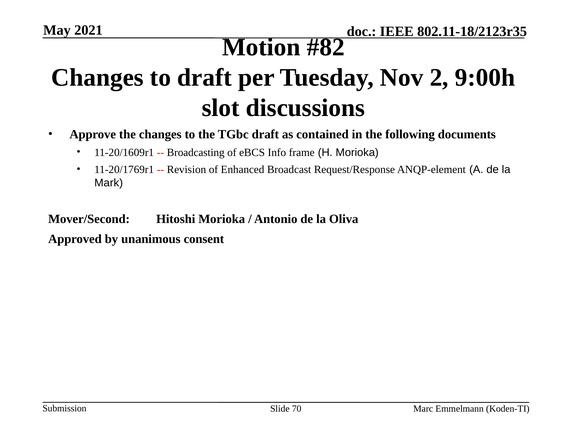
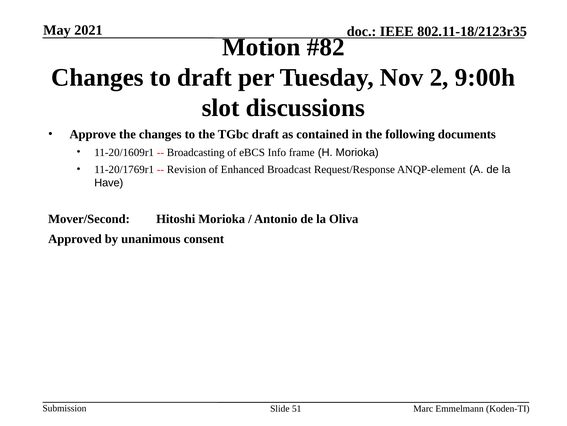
Mark: Mark -> Have (109, 183)
70: 70 -> 51 (297, 408)
